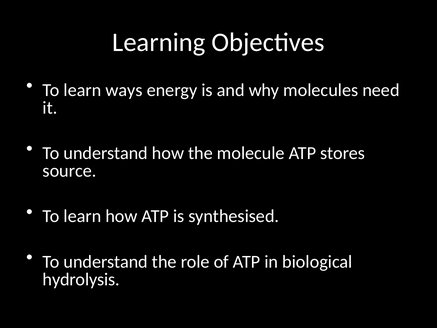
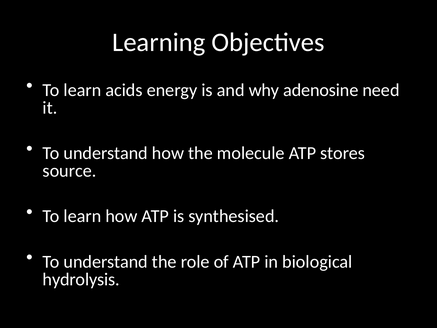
ways: ways -> acids (124, 90)
molecules: molecules -> adenosine (321, 90)
